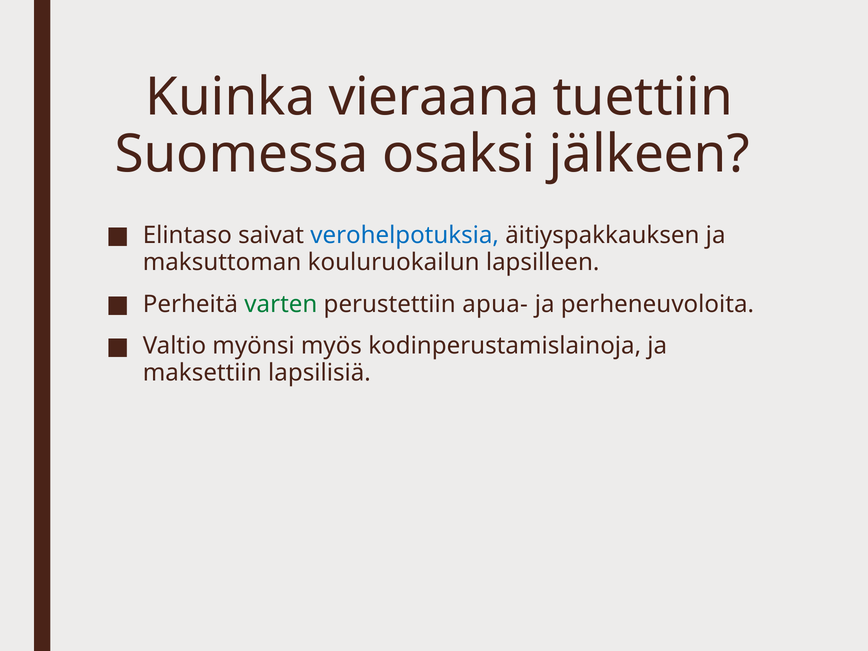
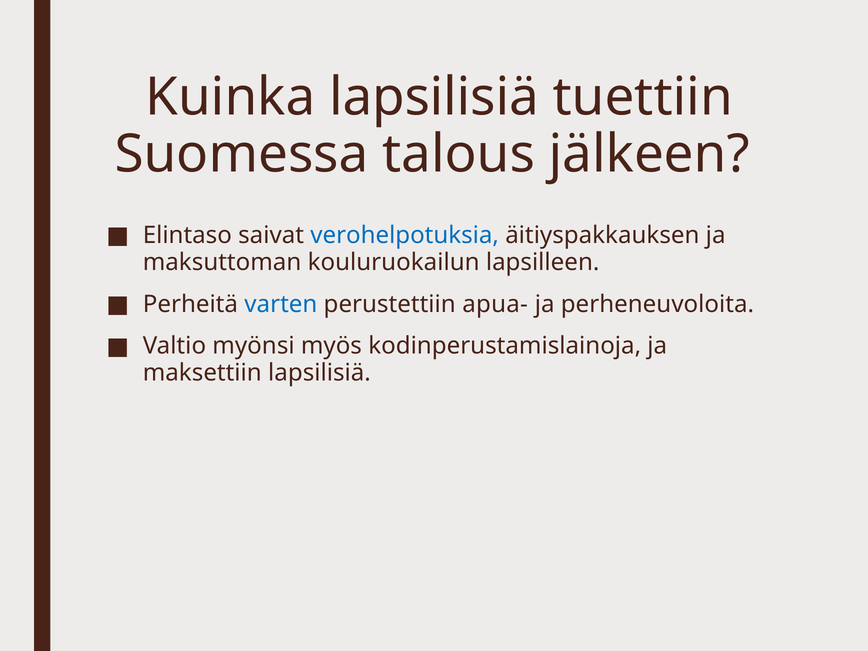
Kuinka vieraana: vieraana -> lapsilisiä (434, 97)
osaksi: osaksi -> talous (459, 154)
varten colour: green -> blue (281, 304)
